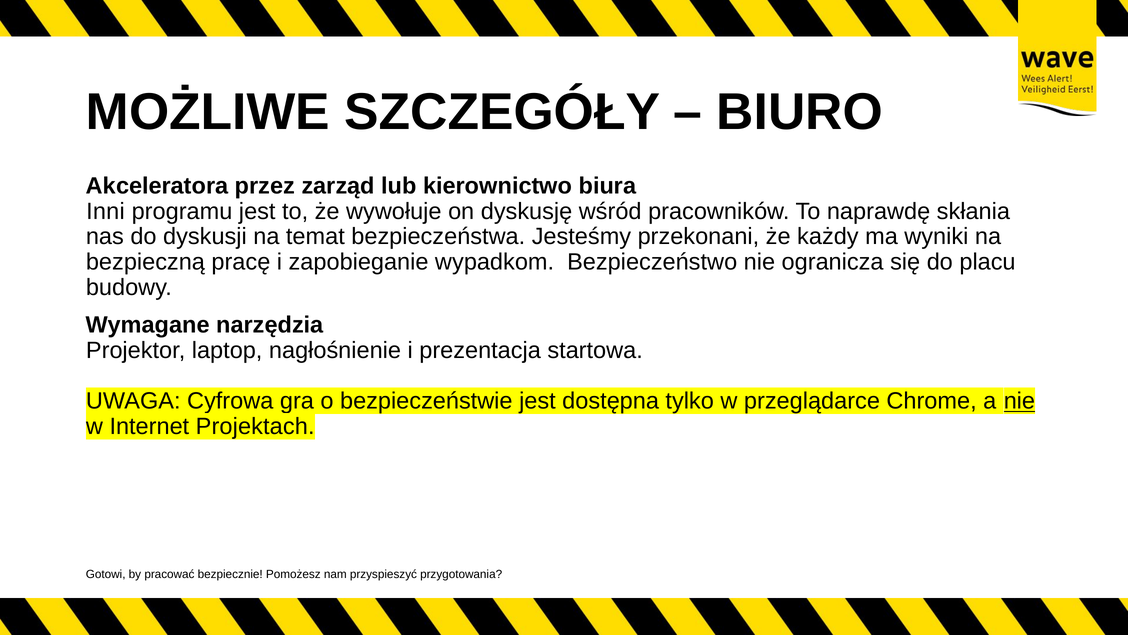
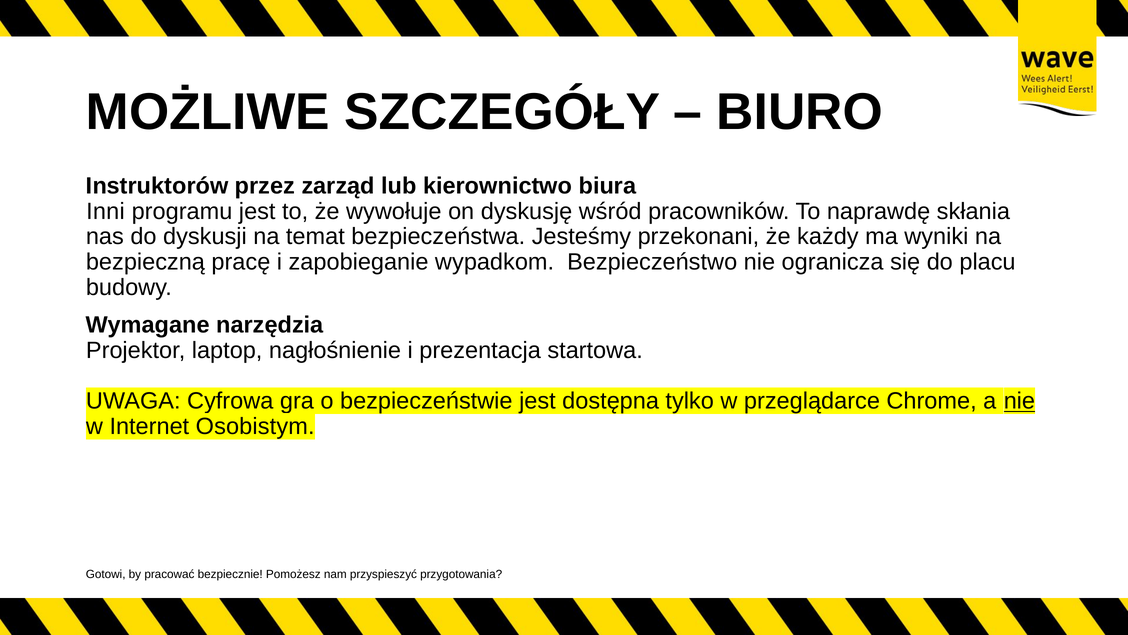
Akceleratora: Akceleratora -> Instruktorów (157, 186)
Projektach: Projektach -> Osobistym (255, 426)
